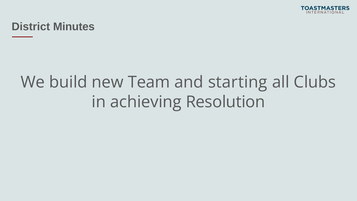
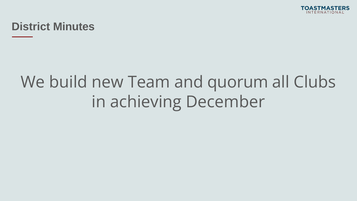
starting: starting -> quorum (238, 82)
Resolution: Resolution -> December (225, 102)
